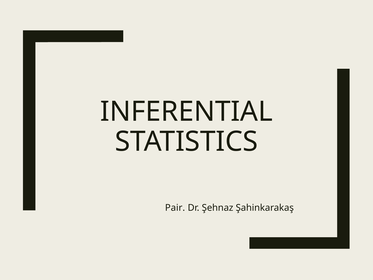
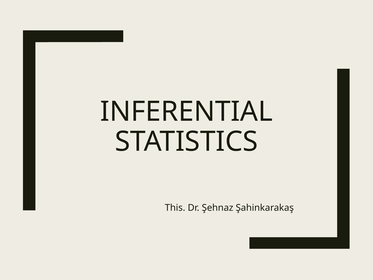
Pair: Pair -> This (175, 208)
